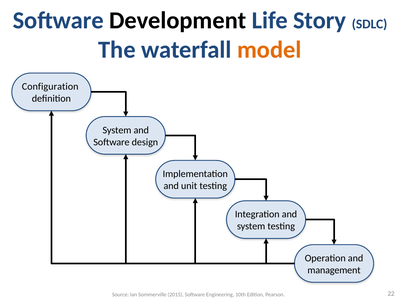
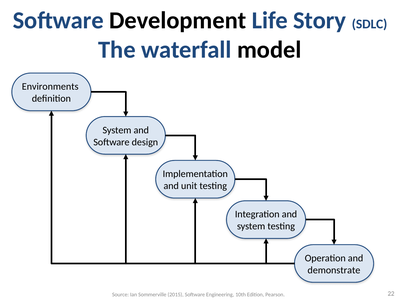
model colour: orange -> black (269, 50)
Configuration: Configuration -> Environments (50, 87)
management: management -> demonstrate (334, 270)
